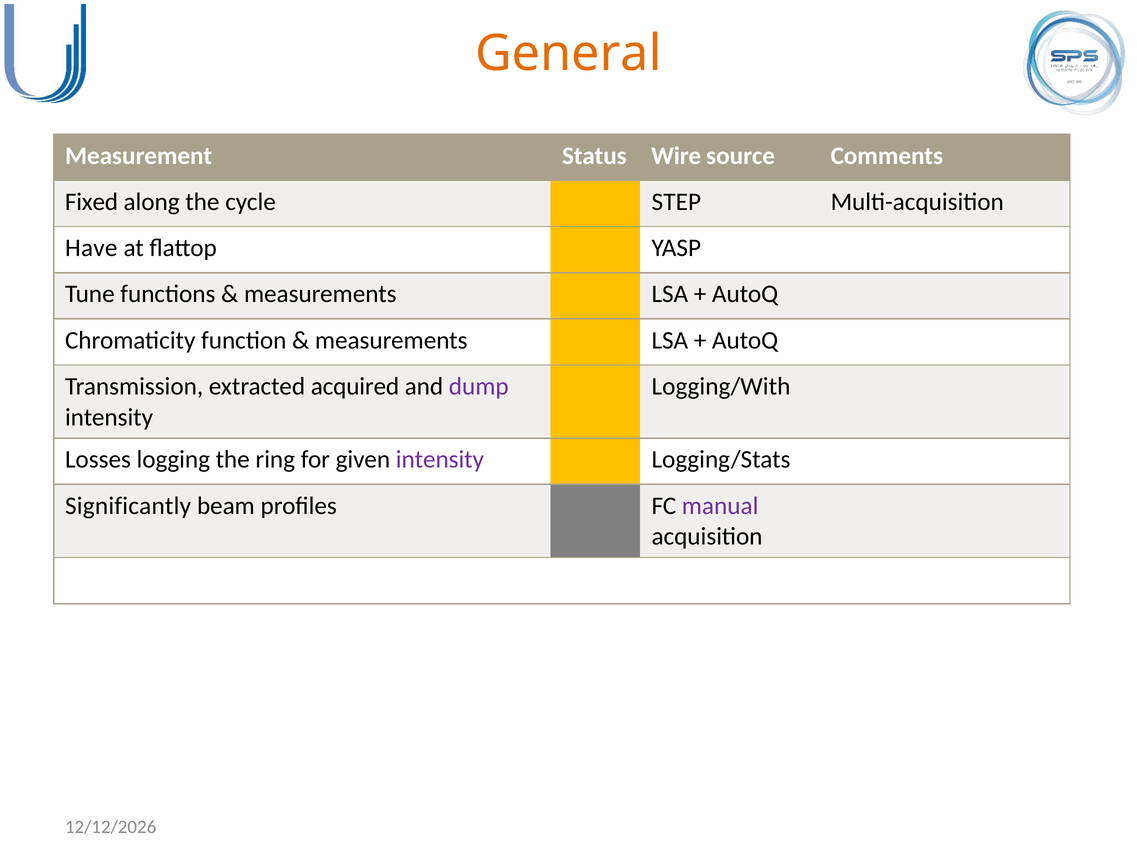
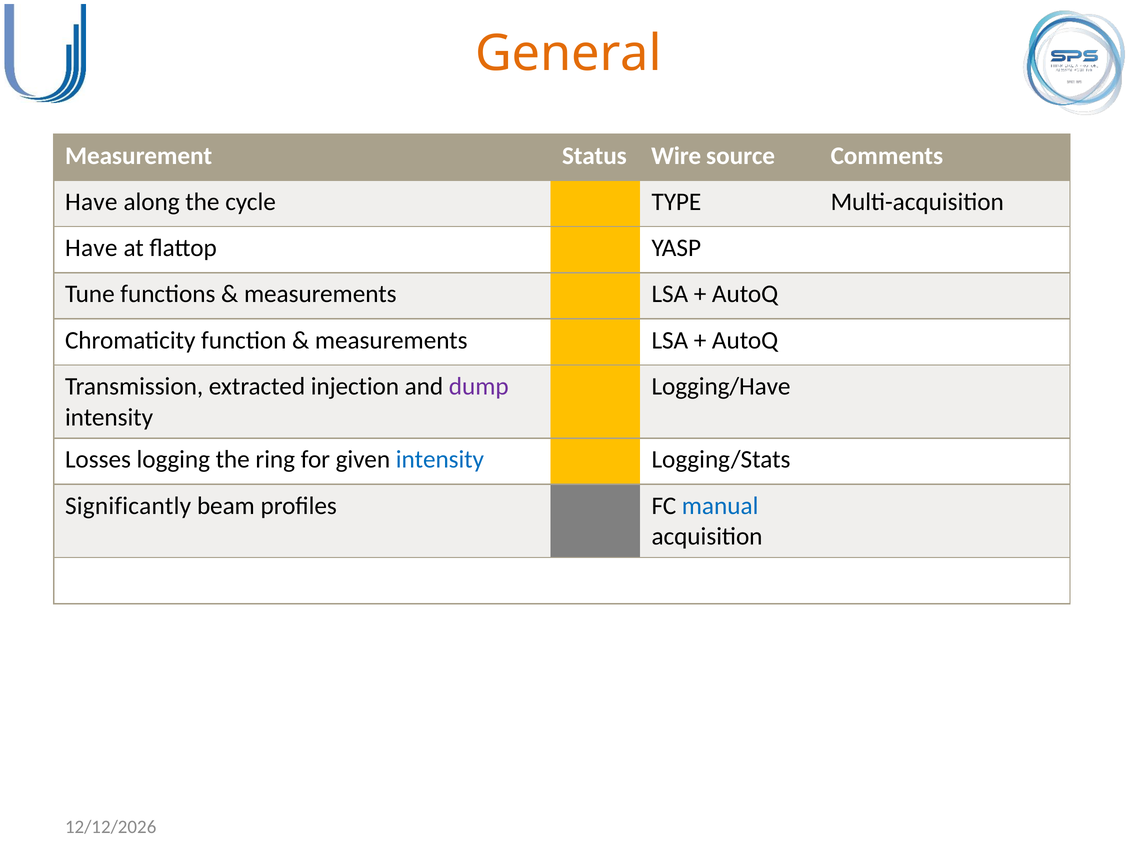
Fixed: Fixed -> Have (91, 202)
STEP: STEP -> TYPE (676, 202)
acquired: acquired -> injection (355, 386)
Logging/With: Logging/With -> Logging/Have (721, 386)
intensity colour: purple -> blue (440, 459)
manual colour: purple -> blue (720, 506)
